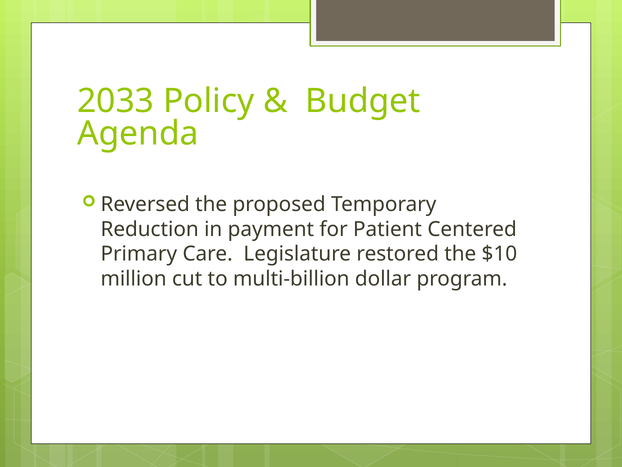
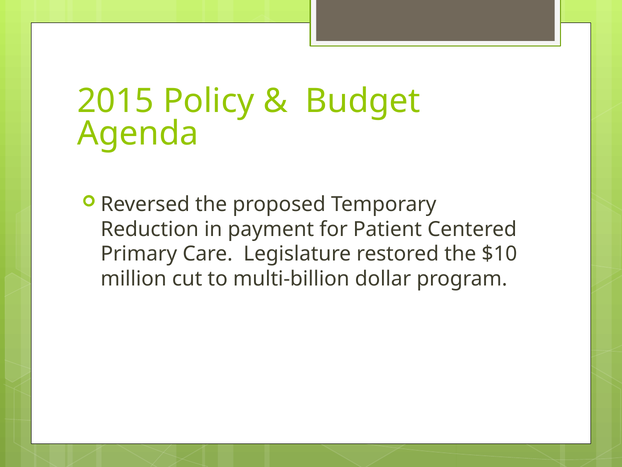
2033: 2033 -> 2015 (116, 101)
